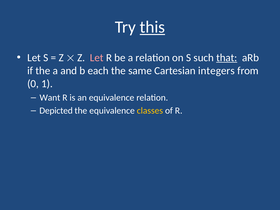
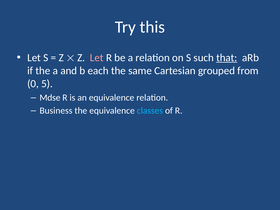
this underline: present -> none (152, 27)
integers: integers -> grouped (216, 71)
1: 1 -> 5 (47, 84)
Want: Want -> Mdse (50, 98)
Depicted: Depicted -> Business (56, 111)
classes colour: yellow -> light blue (150, 111)
